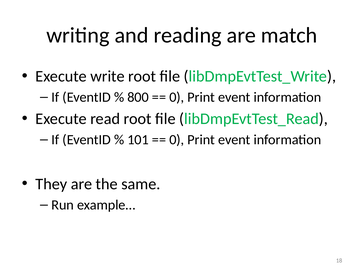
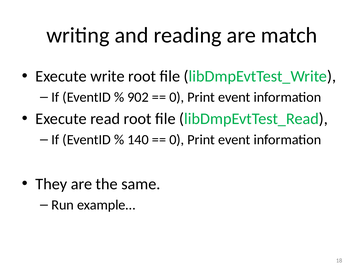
800: 800 -> 902 (138, 97)
101: 101 -> 140 (138, 140)
